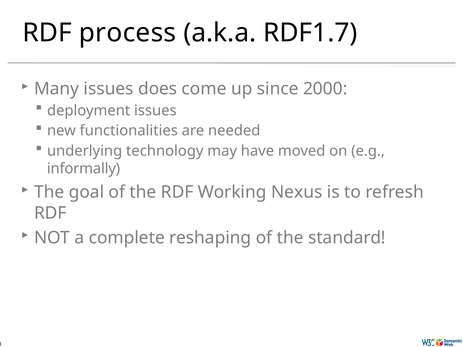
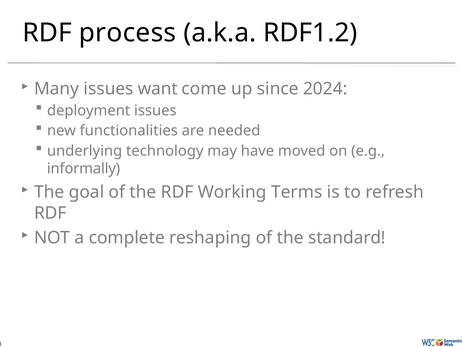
RDF1.7: RDF1.7 -> RDF1.2 (310, 33)
does: does -> want (158, 89)
2000: 2000 -> 2024 (325, 89)
Nexus: Nexus -> Terms (297, 192)
